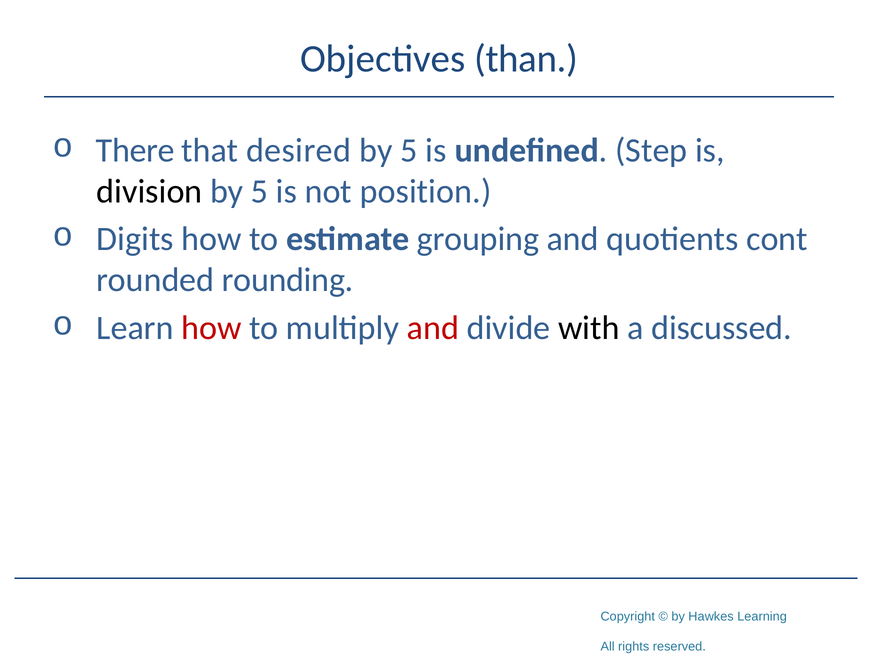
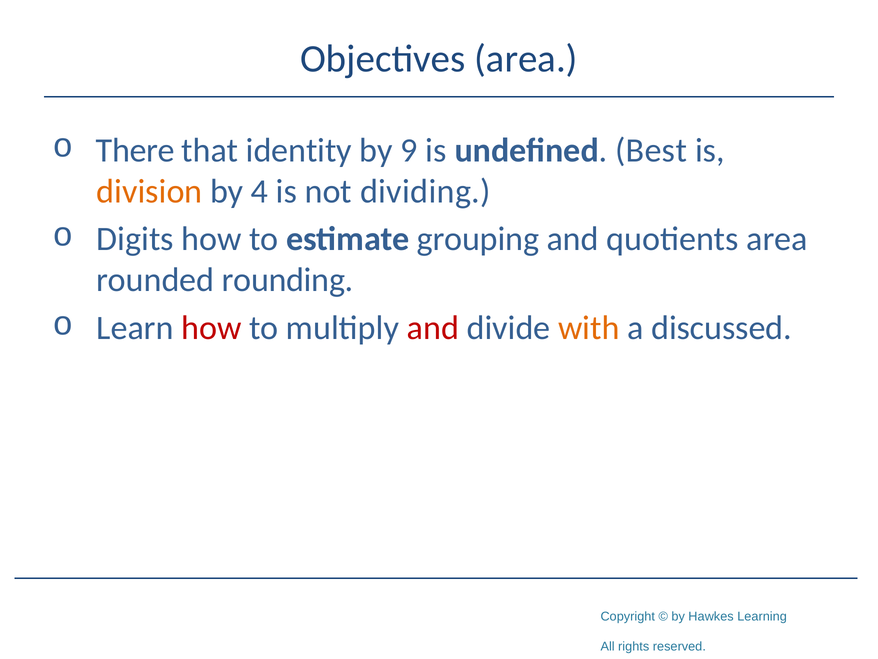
Objectives than: than -> area (526, 59)
desired: desired -> identity (299, 150)
5: 5 -> 9 (409, 150)
Step: Step -> Best (651, 150)
division colour: black -> orange (149, 191)
5: 5 -> 4 (259, 191)
position: position -> dividing (425, 191)
quotients cont: cont -> area (777, 239)
with colour: black -> orange (589, 328)
